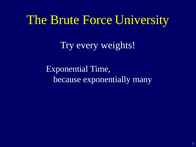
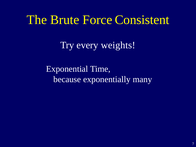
University: University -> Consistent (142, 20)
